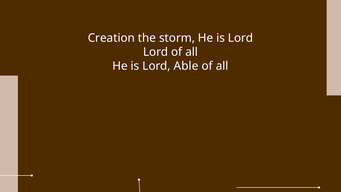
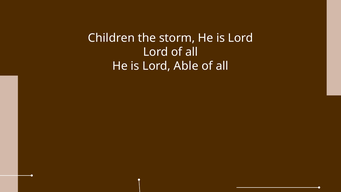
Creation: Creation -> Children (111, 38)
